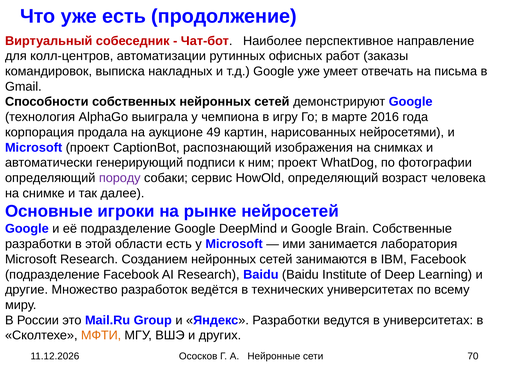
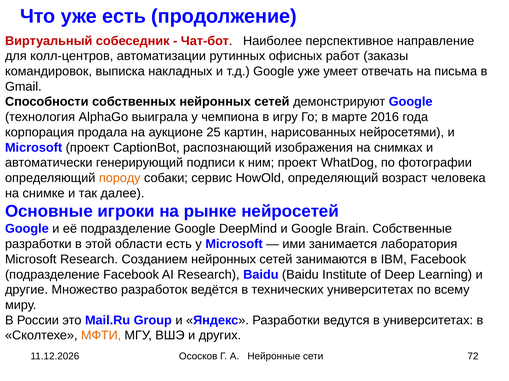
49: 49 -> 25 (214, 133)
породу colour: purple -> orange (120, 178)
70: 70 -> 72 (473, 357)
